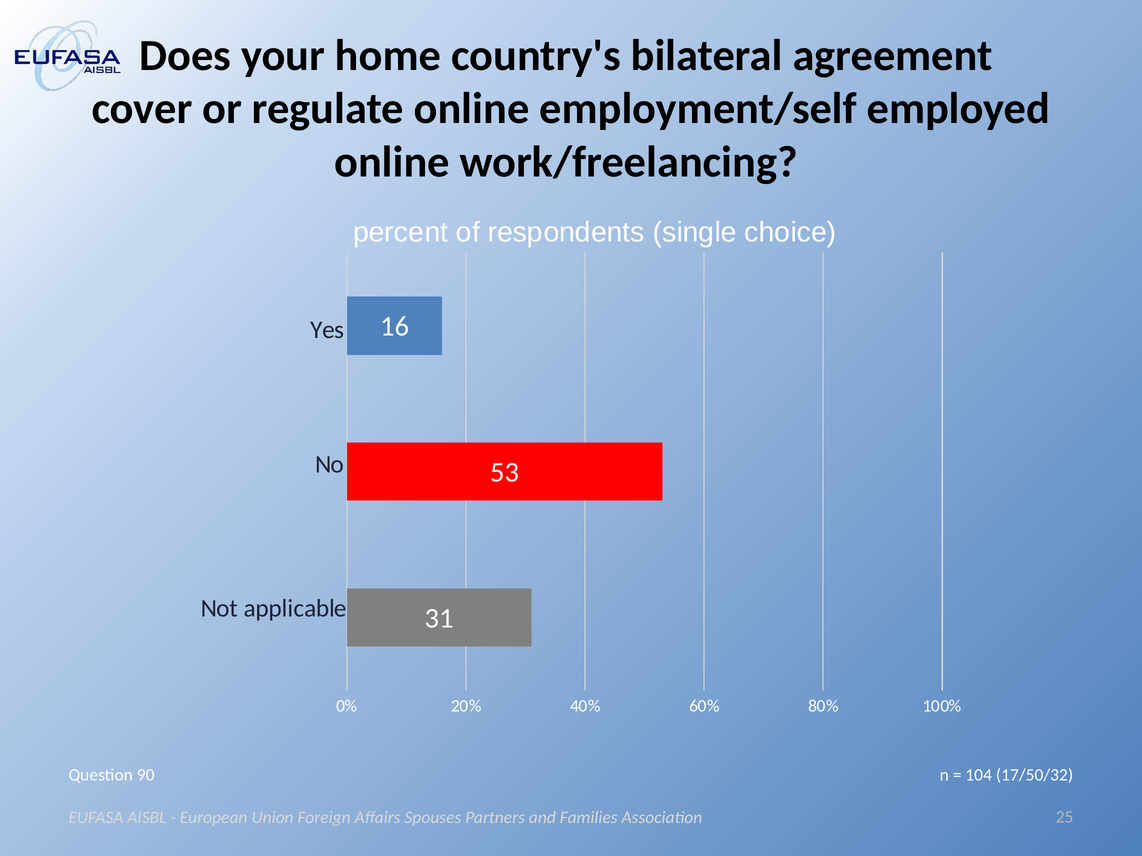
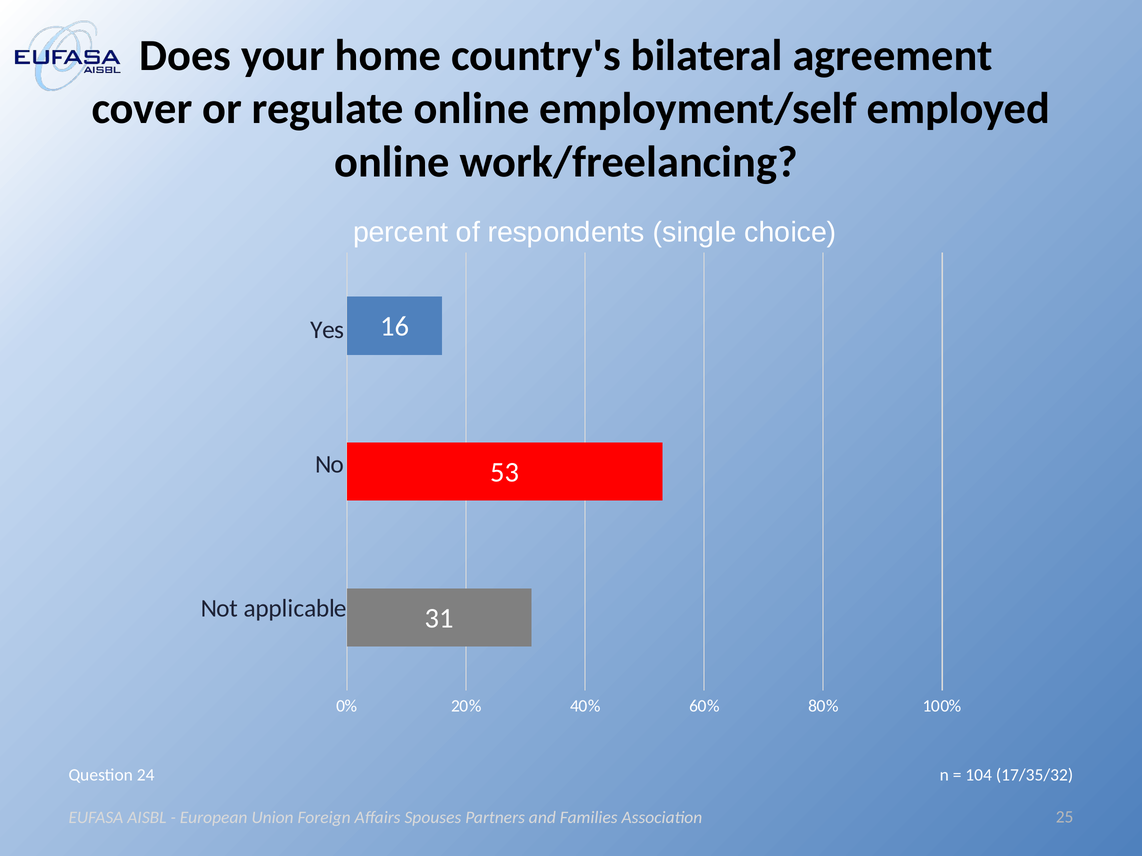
90: 90 -> 24 (146, 776)
17/50/32: 17/50/32 -> 17/35/32 (1035, 776)
